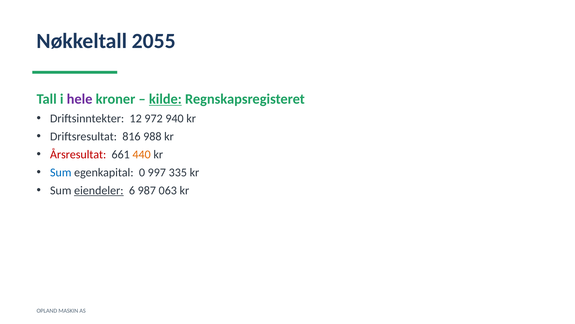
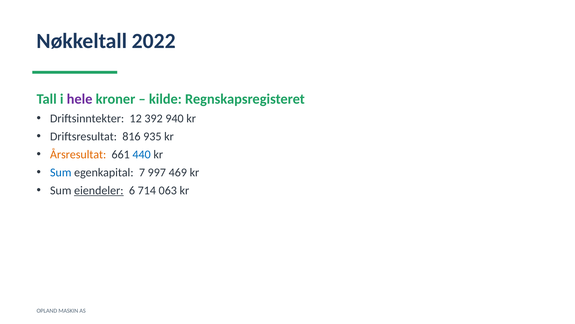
2055: 2055 -> 2022 (154, 41)
kilde underline: present -> none (165, 99)
972: 972 -> 392 (154, 118)
988: 988 -> 935 (152, 136)
Årsresultat colour: red -> orange (78, 154)
440 colour: orange -> blue (142, 154)
0: 0 -> 7 (142, 172)
335: 335 -> 469 (178, 172)
987: 987 -> 714 (147, 190)
